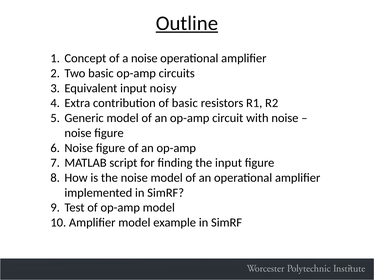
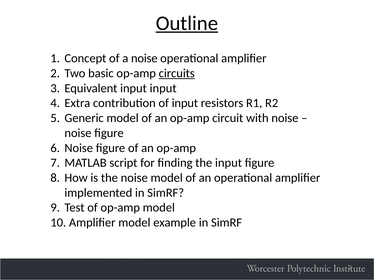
circuits underline: none -> present (177, 73)
input noisy: noisy -> input (163, 88)
of basic: basic -> input (185, 103)
